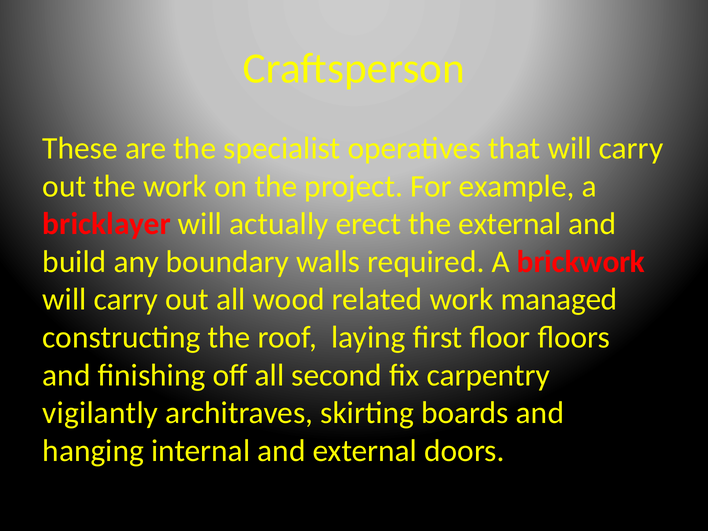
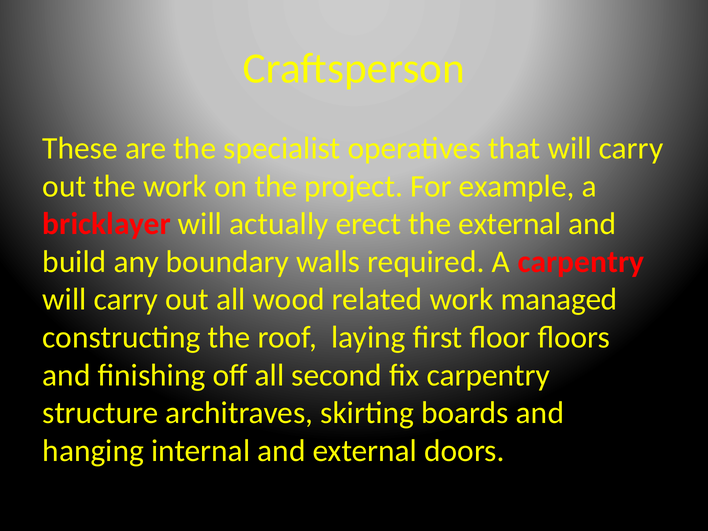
A brickwork: brickwork -> carpentry (581, 262)
vigilantly: vigilantly -> structure (100, 413)
